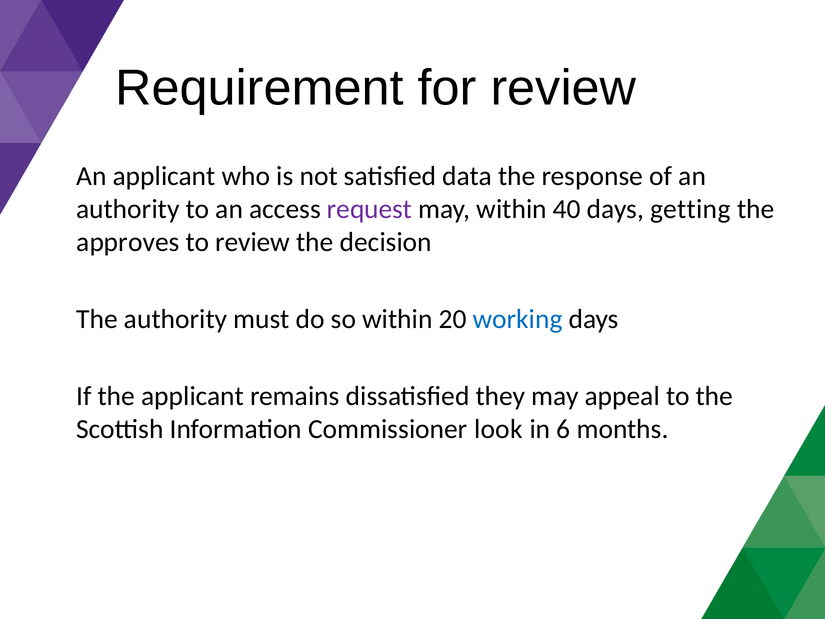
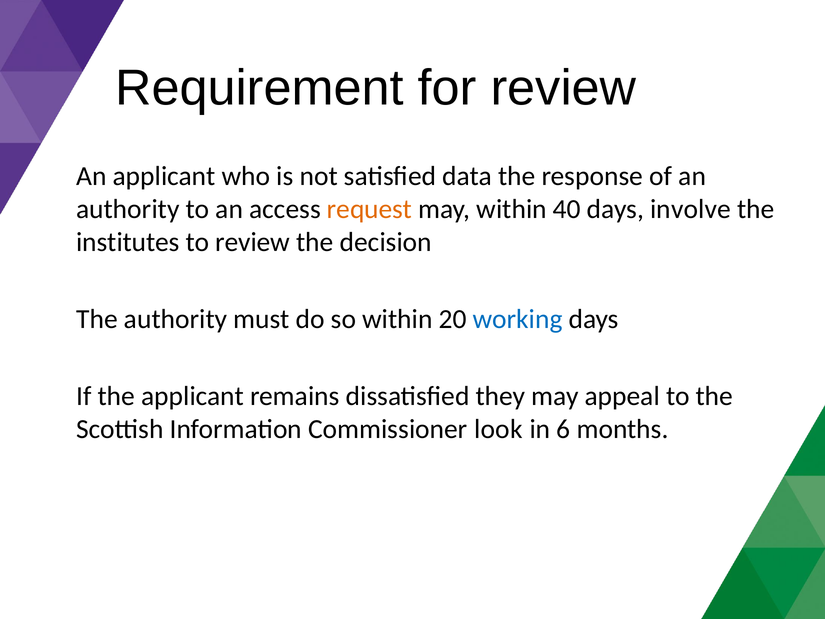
request colour: purple -> orange (370, 209)
getting: getting -> involve (690, 209)
approves: approves -> institutes (128, 242)
